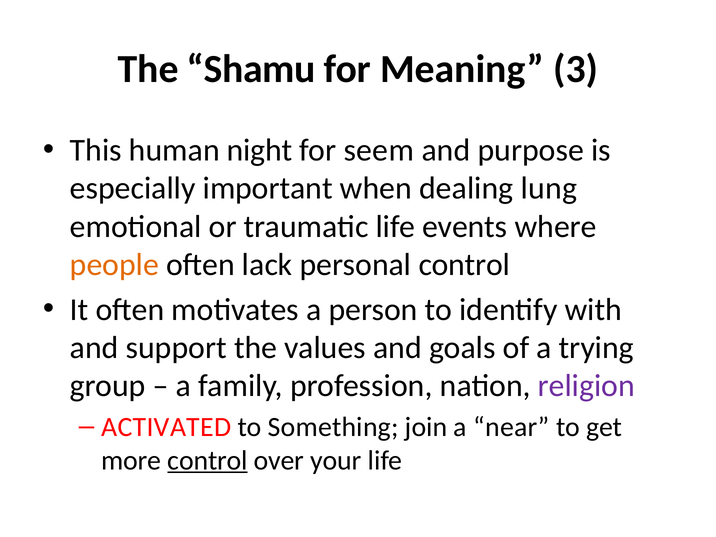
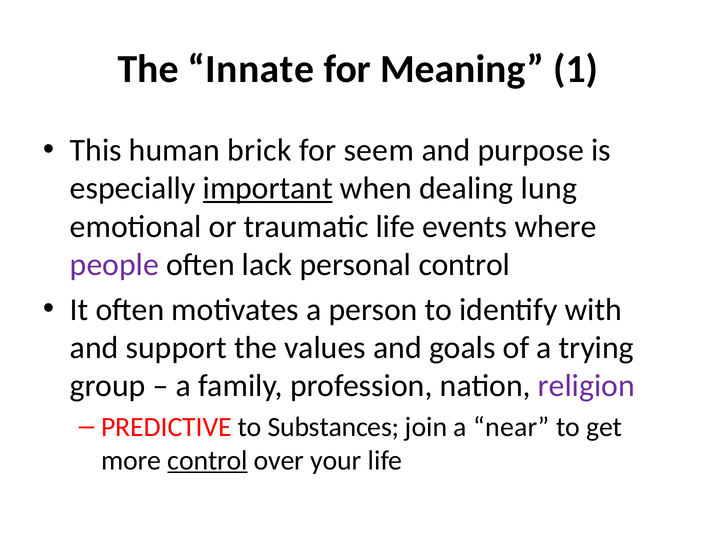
Shamu: Shamu -> Innate (251, 69)
3: 3 -> 1 (576, 69)
night: night -> brick (259, 150)
important underline: none -> present (268, 188)
people colour: orange -> purple (114, 265)
ACTIVATED: ACTIVATED -> PREDICTIVE (166, 427)
Something: Something -> Substances (333, 427)
